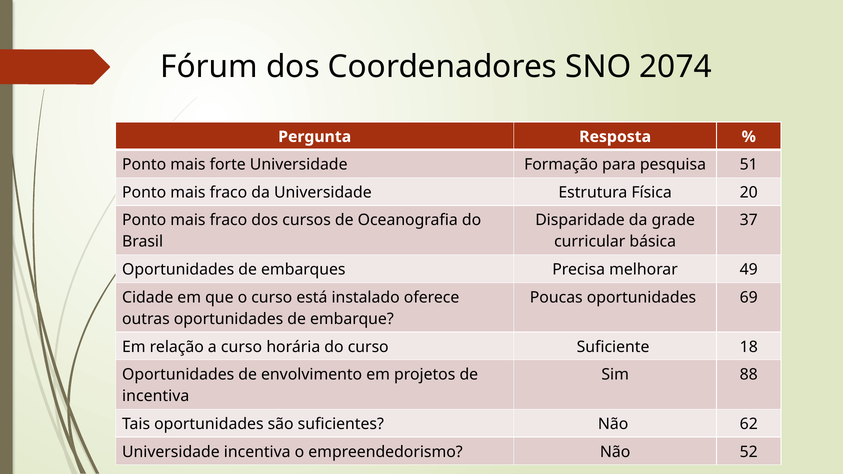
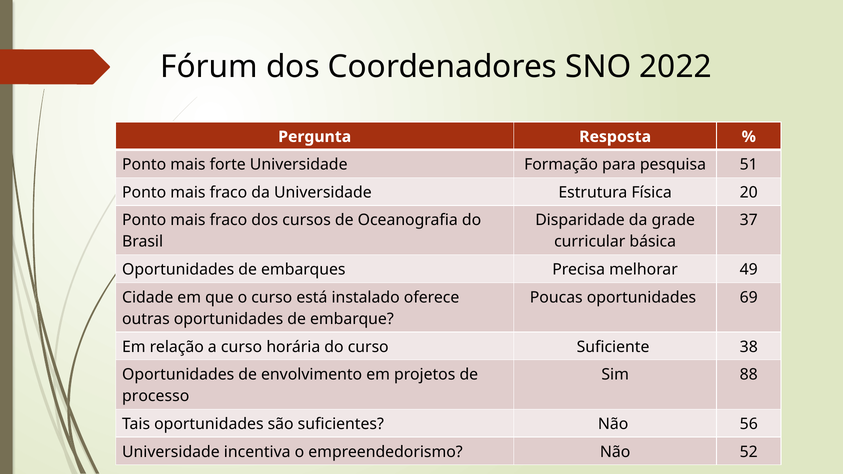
2074: 2074 -> 2022 (676, 67)
18: 18 -> 38 (749, 347)
incentiva: incentiva -> processo (156, 396)
62: 62 -> 56 (749, 424)
